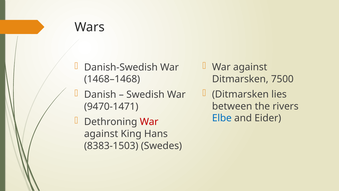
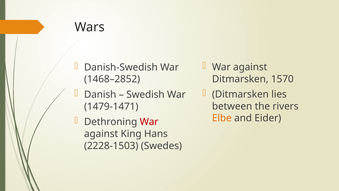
7500: 7500 -> 1570 (282, 79)
1468–1468: 1468–1468 -> 1468–2852 (112, 79)
9470-1471: 9470-1471 -> 1479-1471 (111, 106)
Elbe colour: blue -> orange (222, 118)
8383-1503: 8383-1503 -> 2228-1503 (111, 146)
